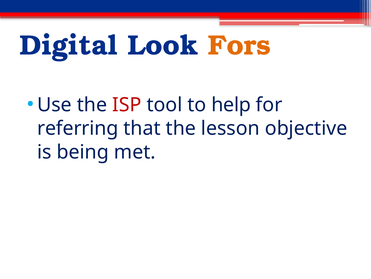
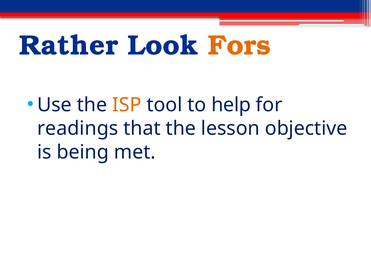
Digital: Digital -> Rather (69, 45)
ISP colour: red -> orange (127, 105)
referring: referring -> readings (78, 128)
